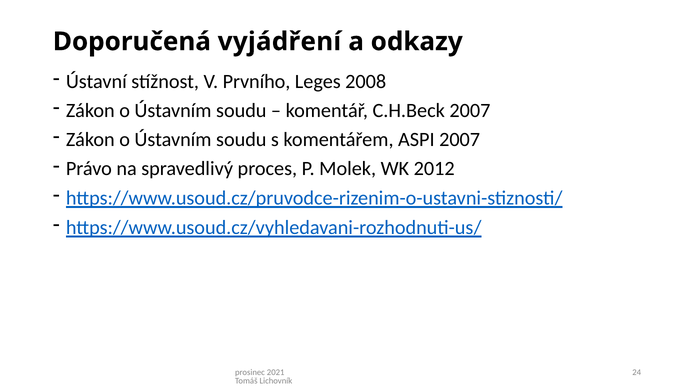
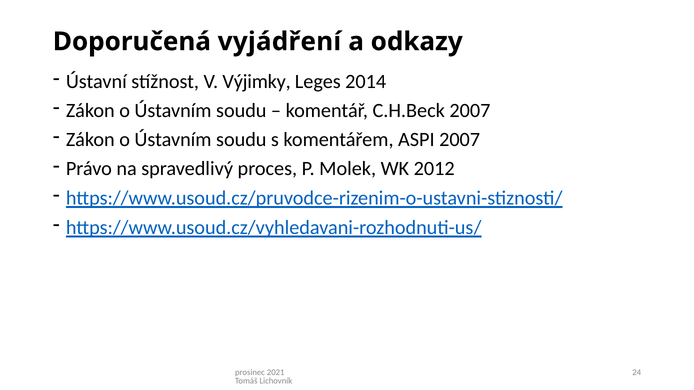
Prvního: Prvního -> Výjimky (257, 82)
2008: 2008 -> 2014 (366, 82)
